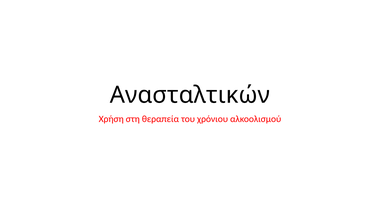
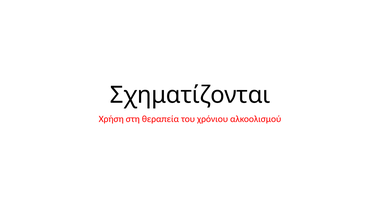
Ανασταλτικών: Ανασταλτικών -> Σχηματίζονται (190, 95)
